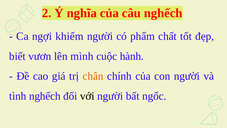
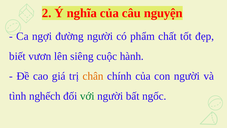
câu nghếch: nghếch -> nguyện (163, 13)
khiếm: khiếm -> đường (70, 36)
mình: mình -> siêng (82, 56)
với colour: black -> green (87, 96)
